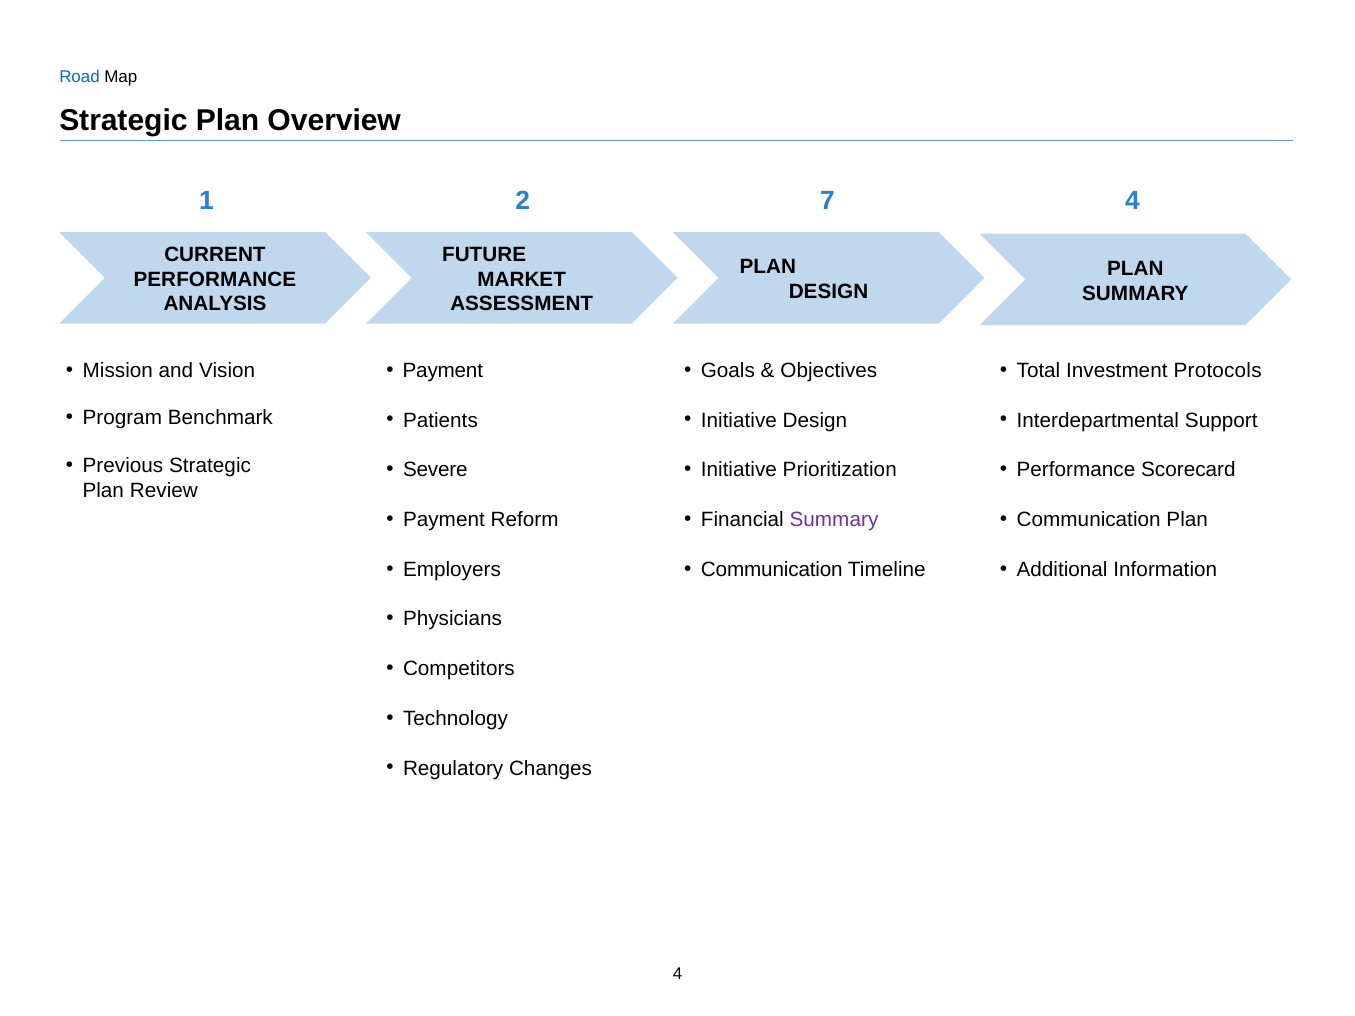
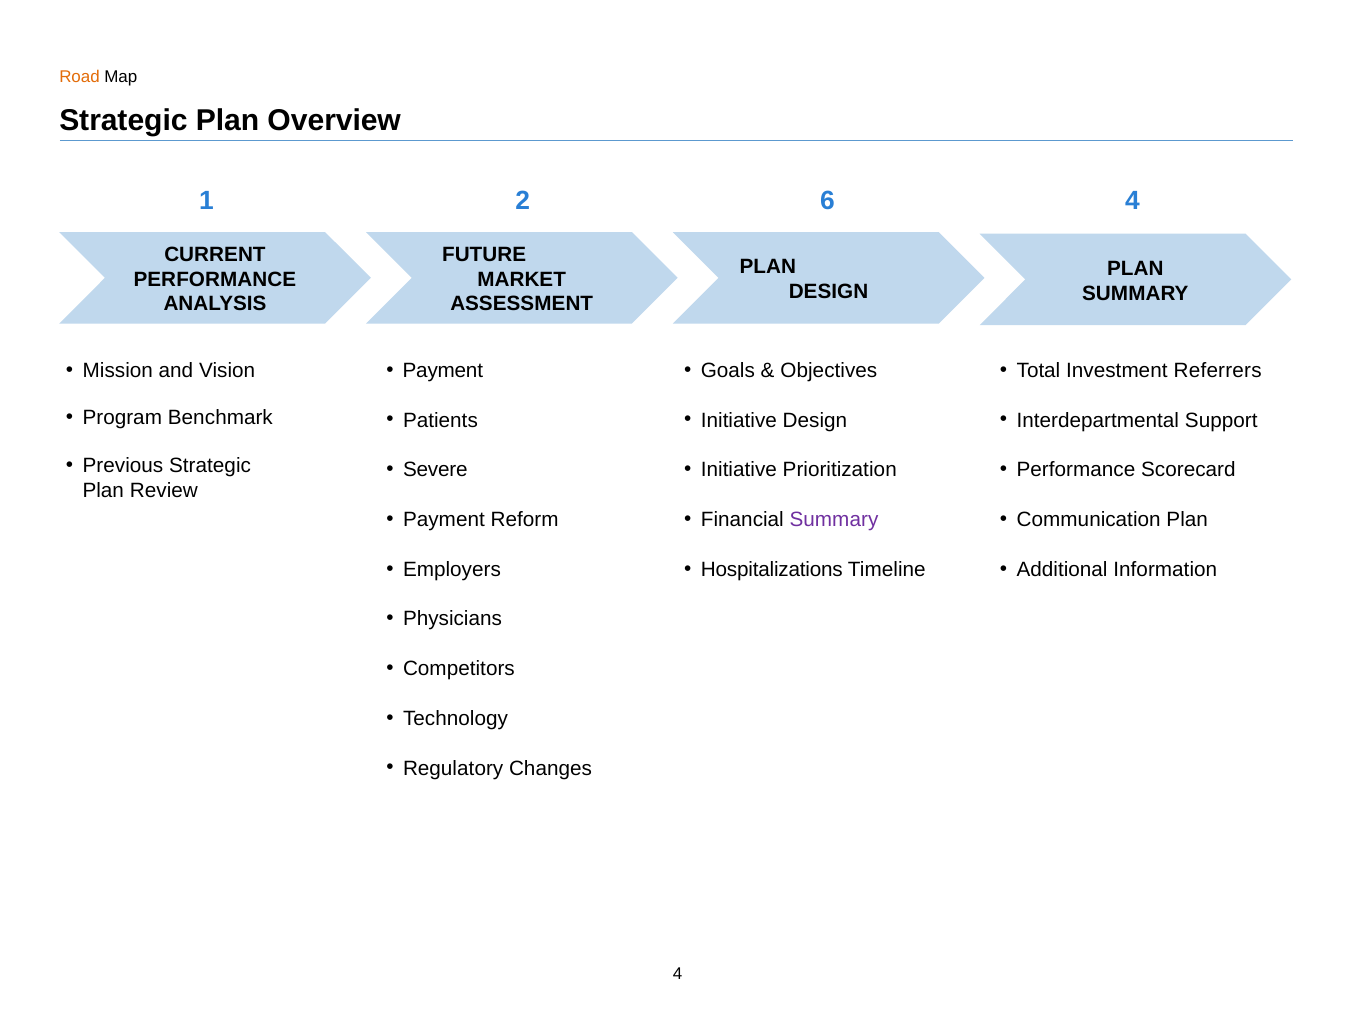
Road colour: blue -> orange (79, 77)
7: 7 -> 6 (827, 201)
Protocols: Protocols -> Referrers (1218, 371)
Communication: Communication -> Hospitalizations (772, 570)
